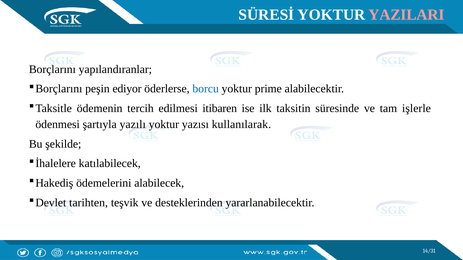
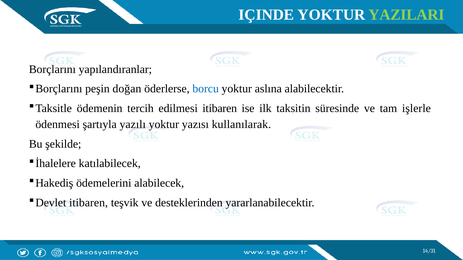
SÜRESİ: SÜRESİ -> IÇINDE (266, 15)
YAZILARI colour: pink -> light green (407, 15)
ediyor: ediyor -> doğan (127, 89)
prime: prime -> aslına (268, 89)
tarihten: tarihten -> itibaren (89, 203)
